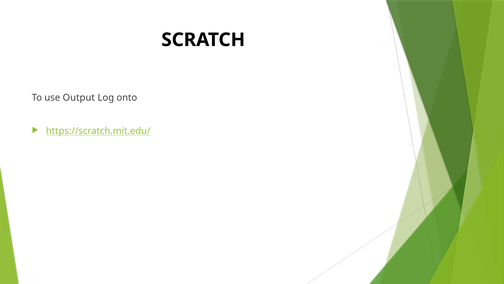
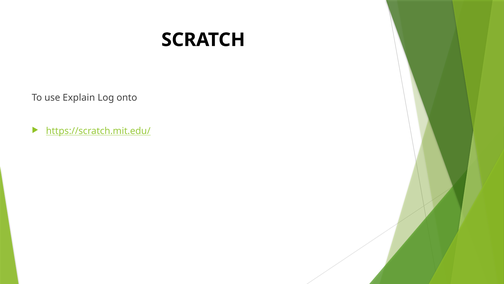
Output: Output -> Explain (79, 98)
